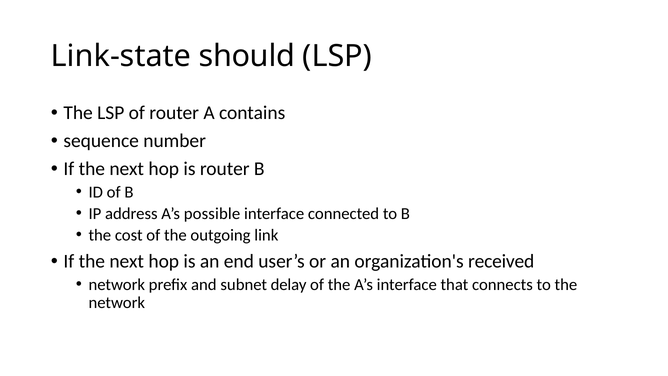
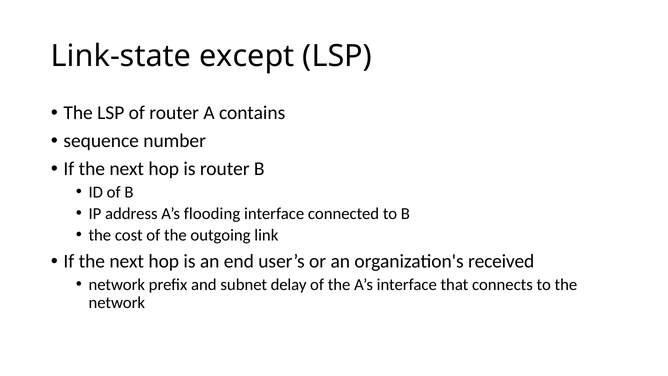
should: should -> except (247, 56)
possible: possible -> flooding (212, 213)
